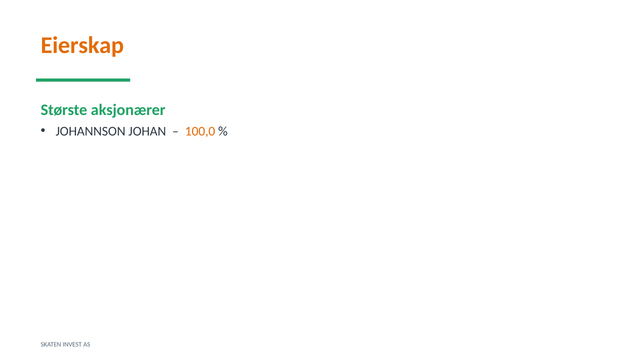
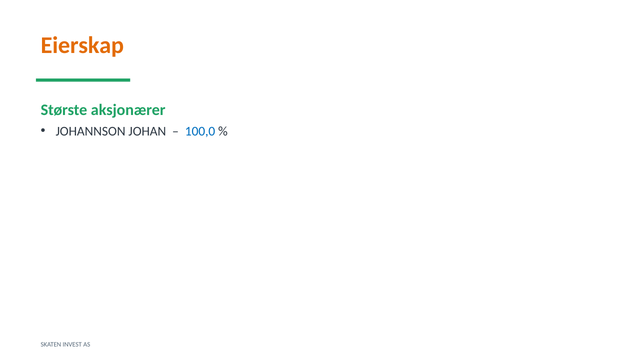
100,0 colour: orange -> blue (200, 131)
